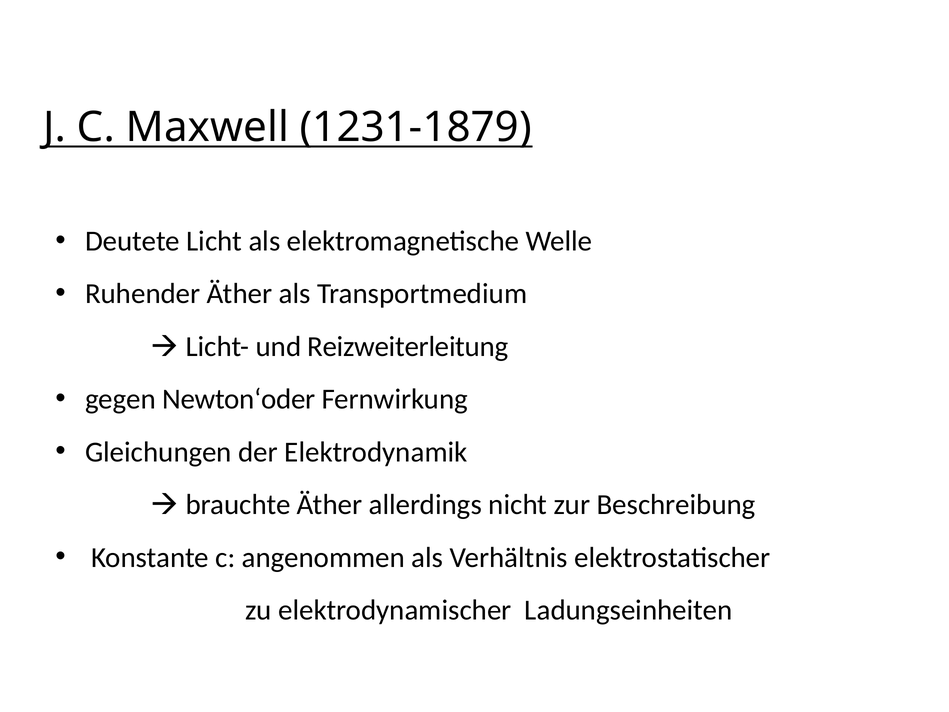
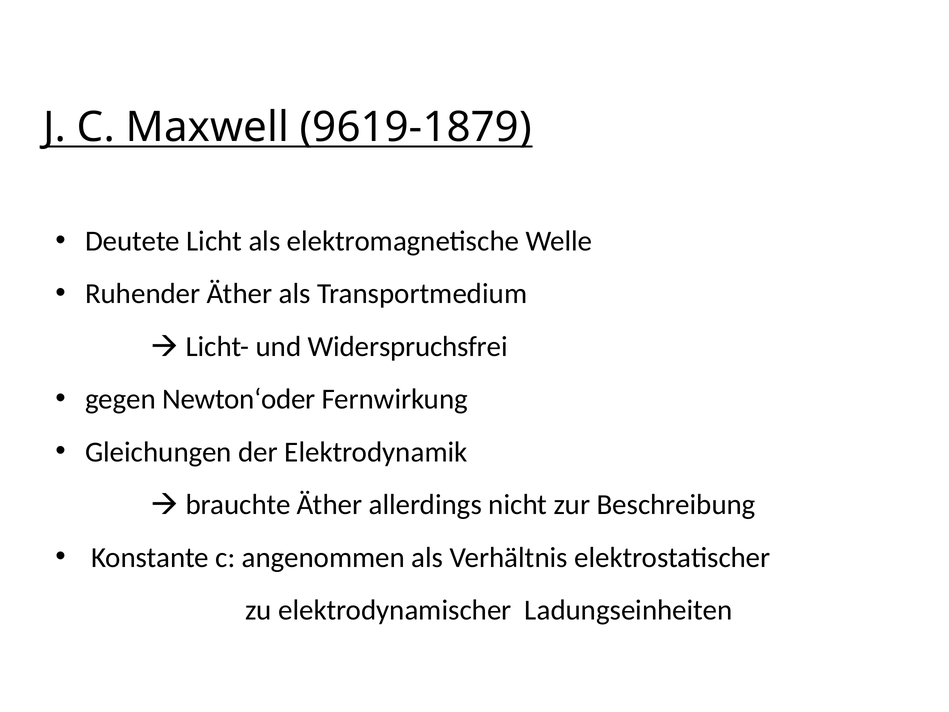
1231-1879: 1231-1879 -> 9619-1879 (416, 127)
Reizweiterleitung: Reizweiterleitung -> Widerspruchsfrei (408, 346)
